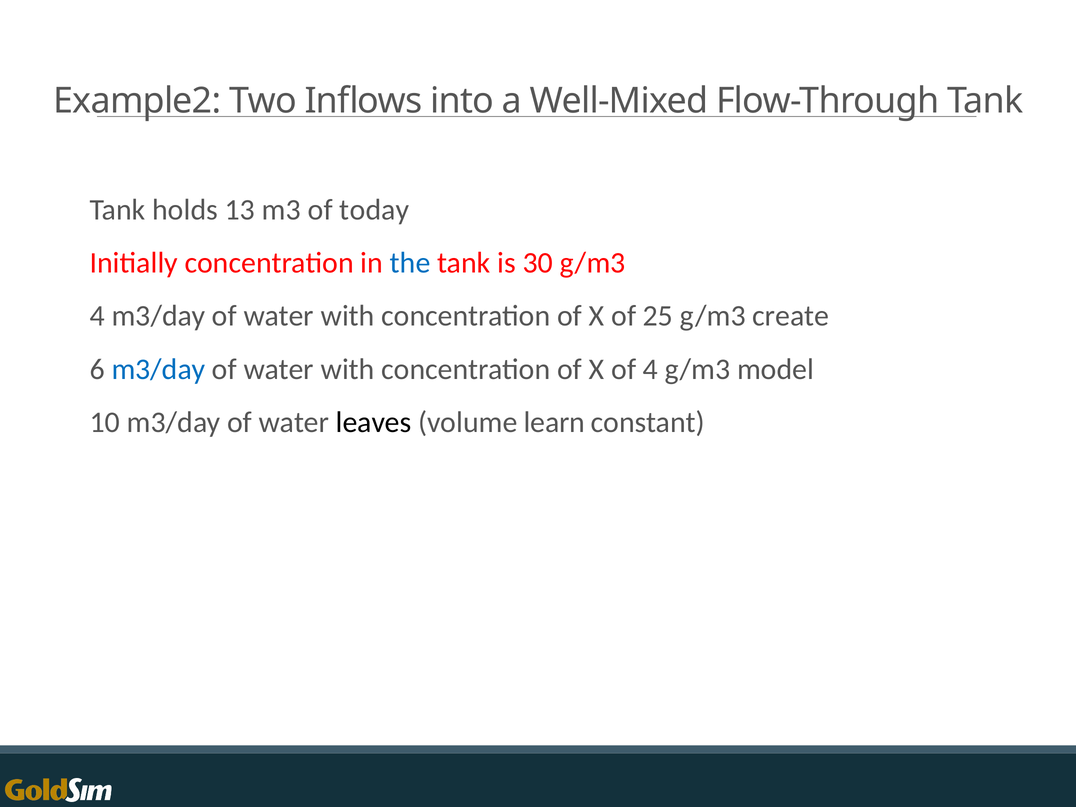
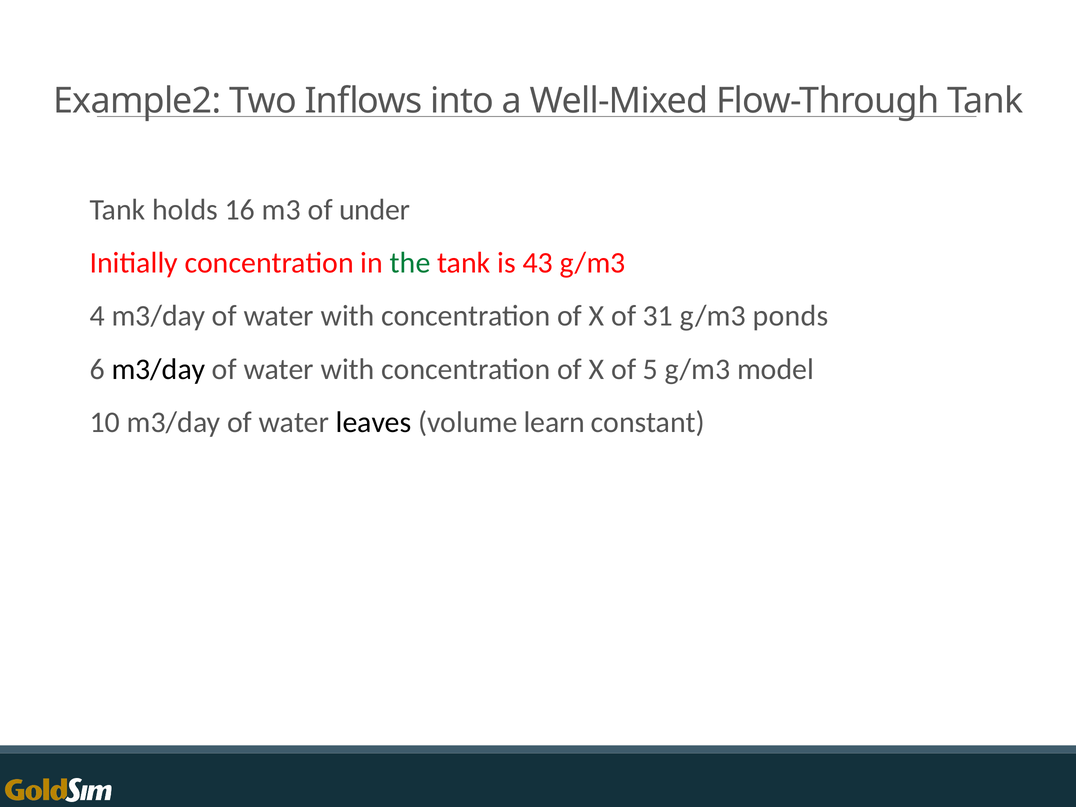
13: 13 -> 16 (240, 210)
today: today -> under (375, 210)
the colour: blue -> green (410, 263)
30: 30 -> 43 (538, 263)
25: 25 -> 31 (658, 316)
create: create -> ponds (791, 316)
m3/day colour: blue -> black (158, 369)
of 4: 4 -> 5 (650, 369)
